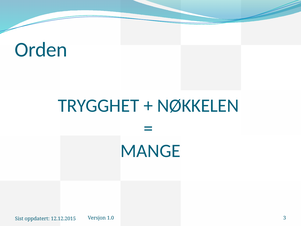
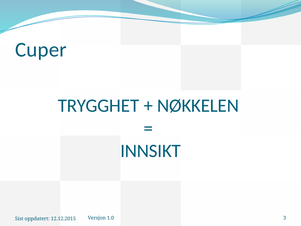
Orden: Orden -> Cuper (41, 50)
MANGE: MANGE -> INNSIKT (151, 151)
